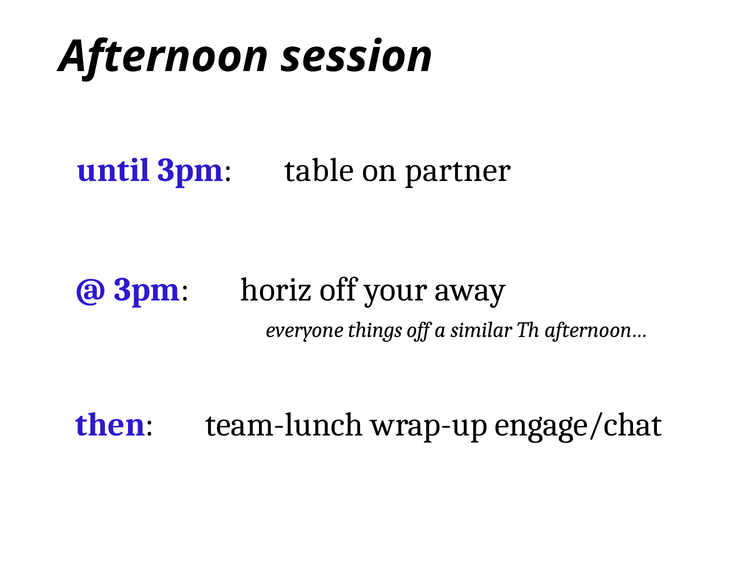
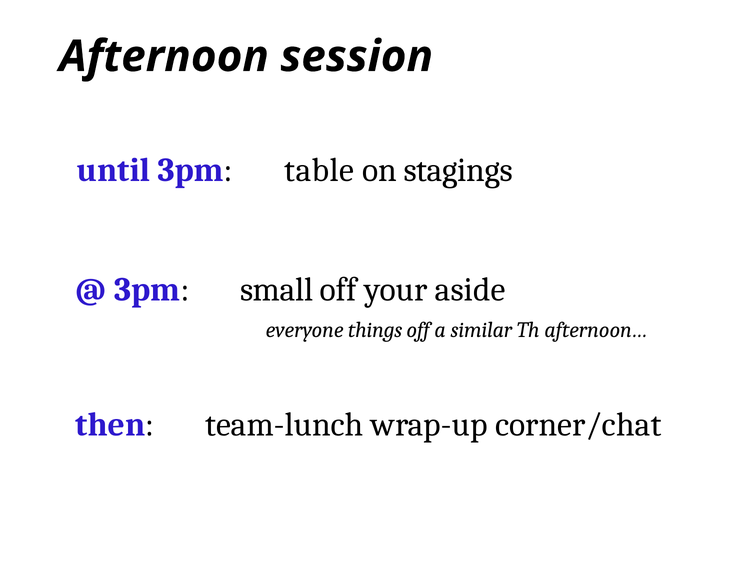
partner: partner -> stagings (458, 170)
horiz: horiz -> small (277, 290)
away: away -> aside (470, 290)
engage/chat: engage/chat -> corner/chat (578, 425)
